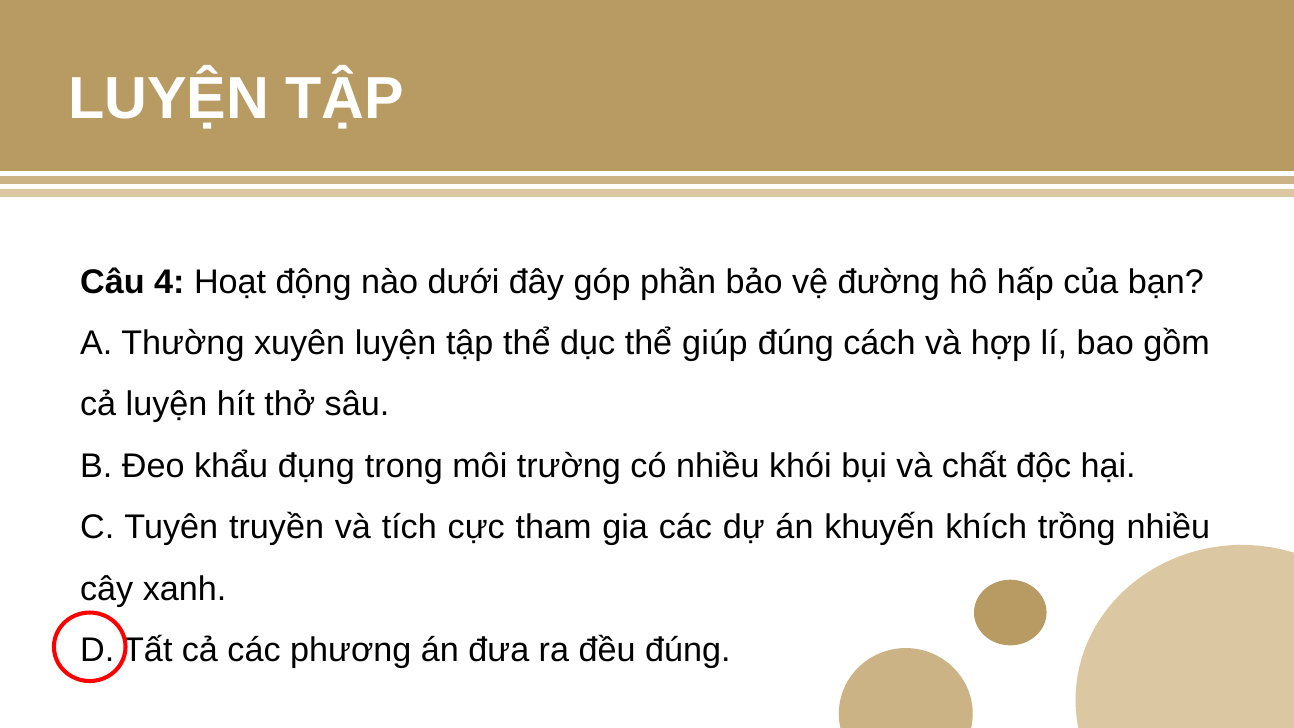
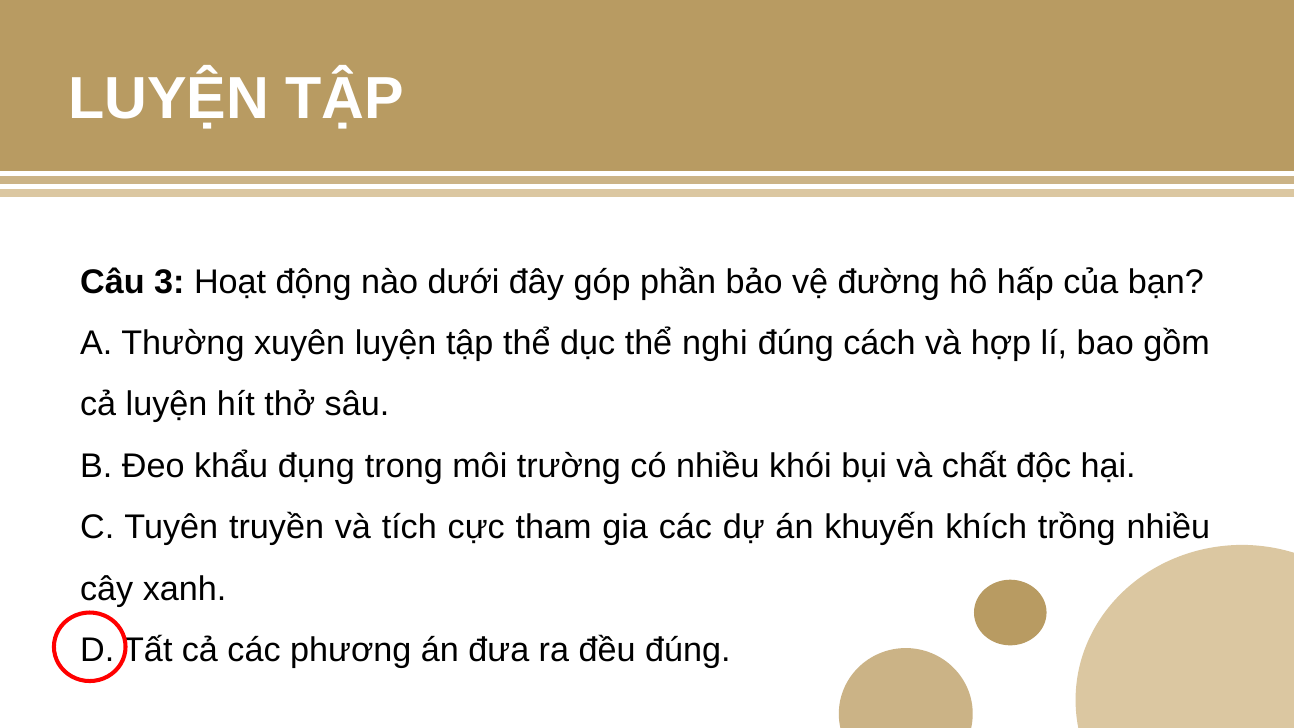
4: 4 -> 3 (169, 282)
giúp: giúp -> nghi (715, 343)
